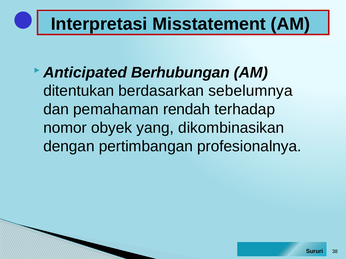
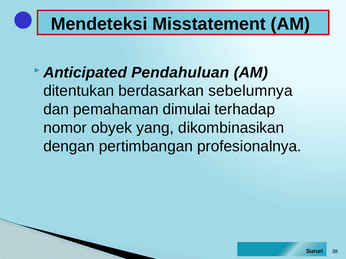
Interpretasi: Interpretasi -> Mendeteksi (99, 24)
Berhubungan: Berhubungan -> Pendahuluan (180, 73)
rendah: rendah -> dimulai (187, 110)
